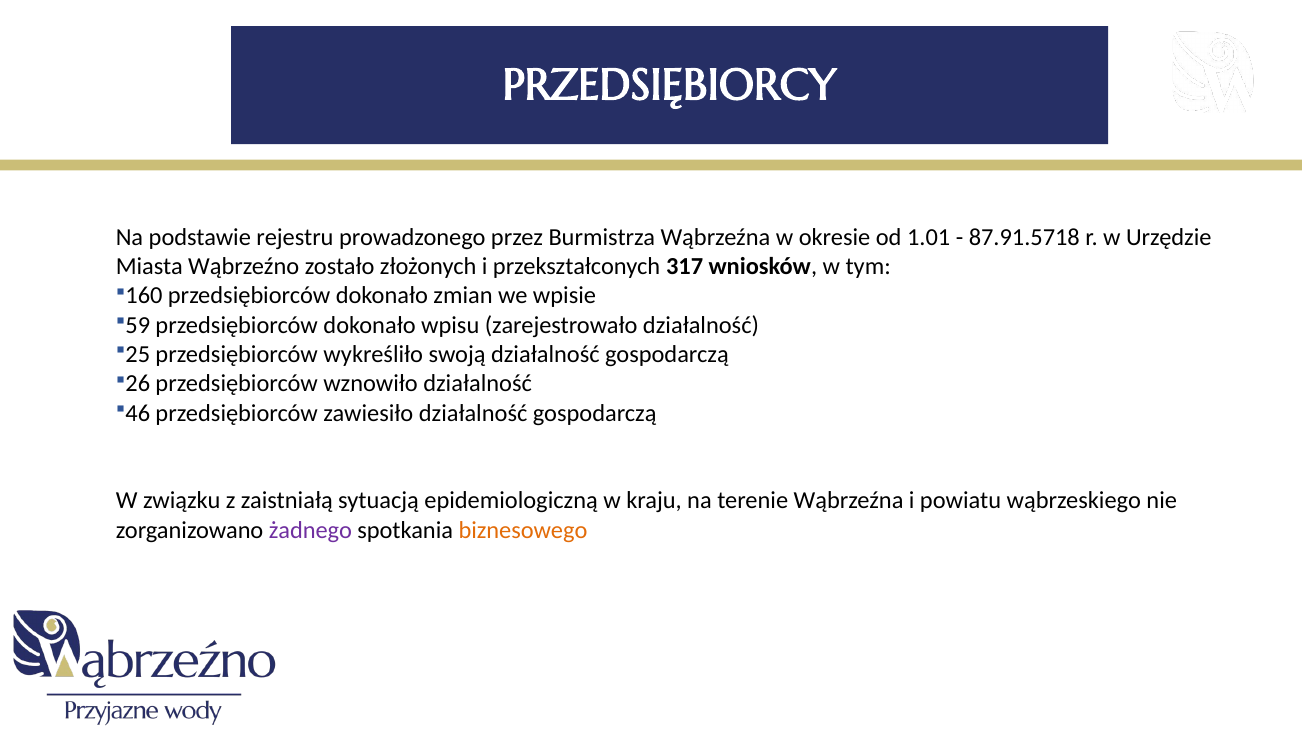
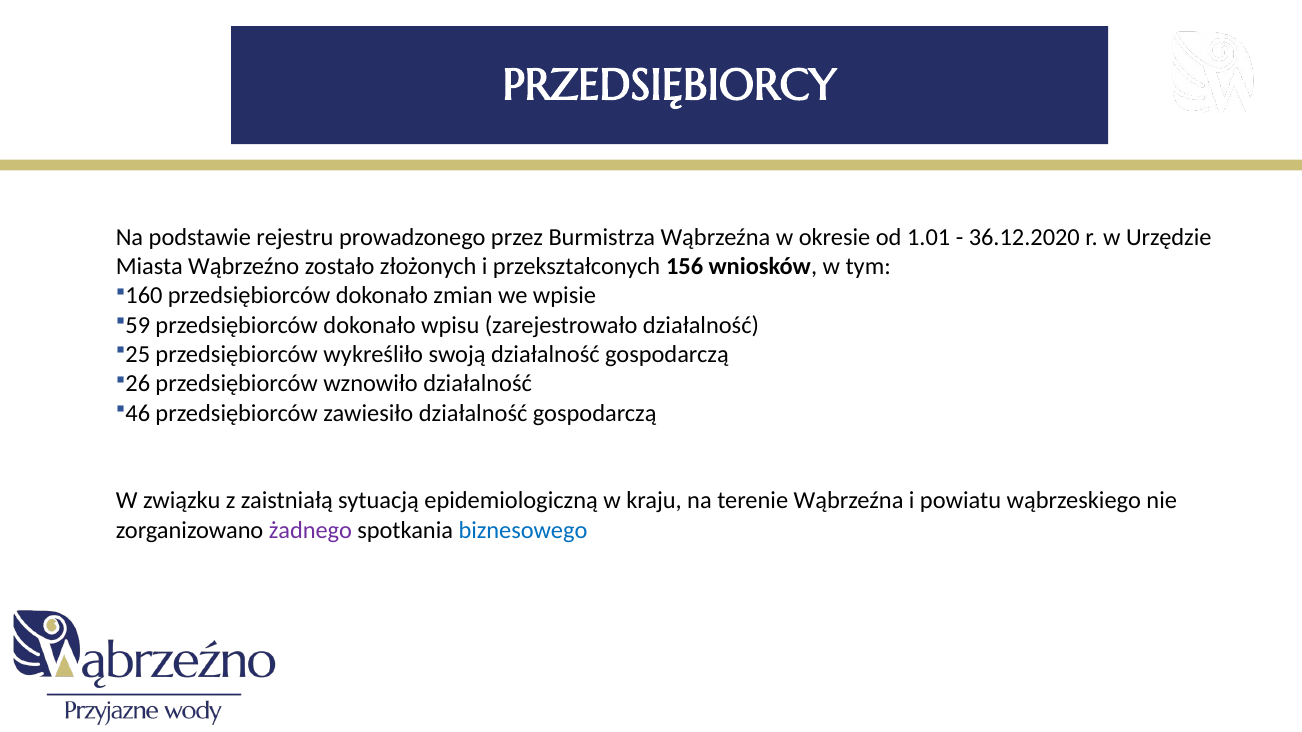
87.91.5718: 87.91.5718 -> 36.12.2020 (1024, 237)
317: 317 -> 156 (685, 267)
biznesowego colour: orange -> blue (523, 530)
